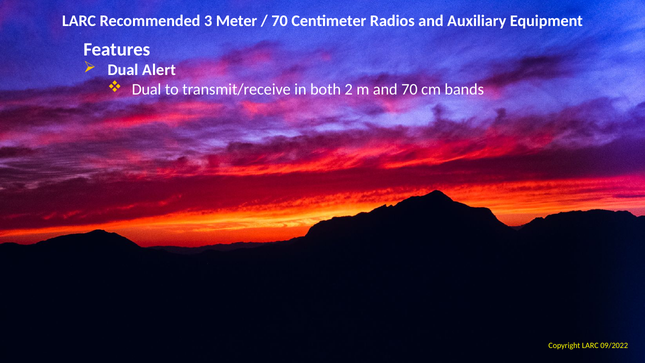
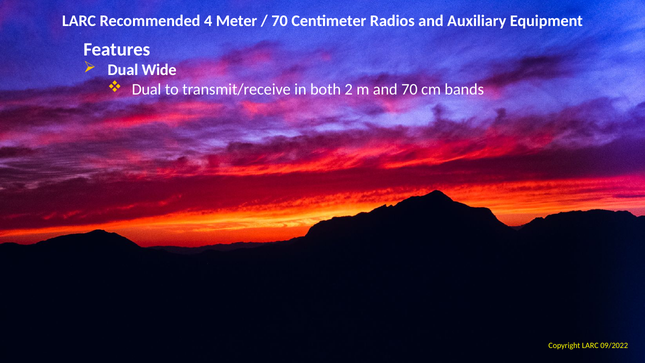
3: 3 -> 4 (208, 21)
Alert: Alert -> Wide (159, 70)
